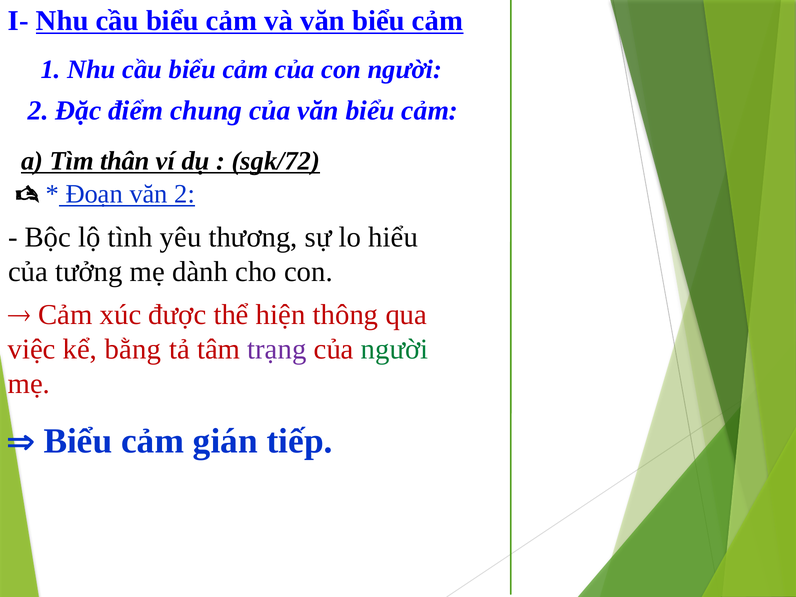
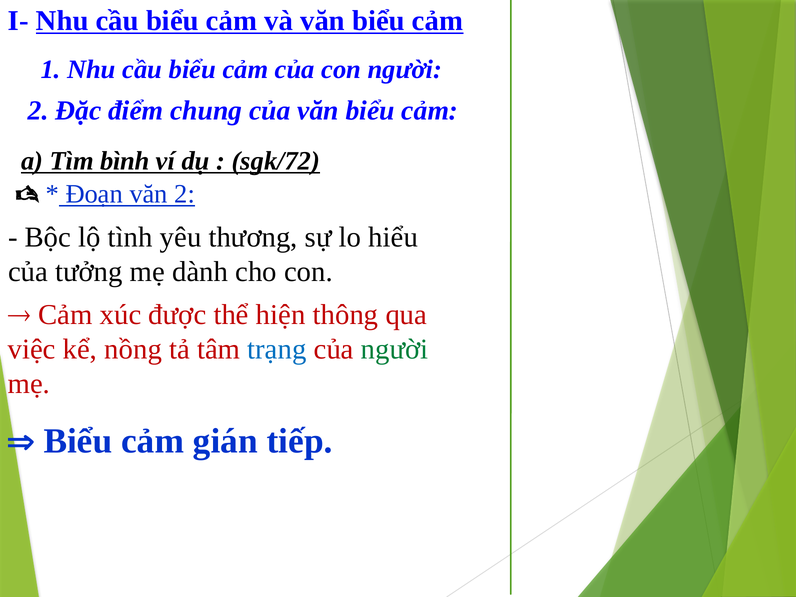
thân: thân -> bình (125, 161)
bằng: bằng -> nồng (133, 349)
trạng colour: purple -> blue (277, 349)
